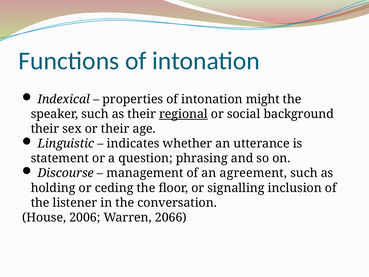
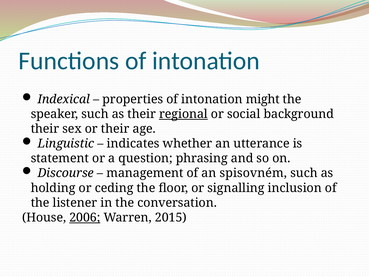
agreement: agreement -> spisovném (253, 173)
2006 underline: none -> present (85, 217)
2066: 2066 -> 2015 (171, 217)
